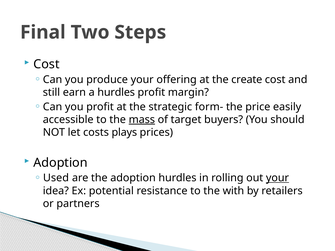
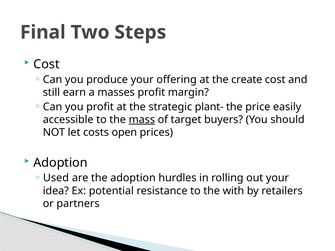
a hurdles: hurdles -> masses (116, 93)
form-: form- -> plant- (209, 107)
plays: plays -> open (124, 133)
your underline: present -> none (277, 178)
